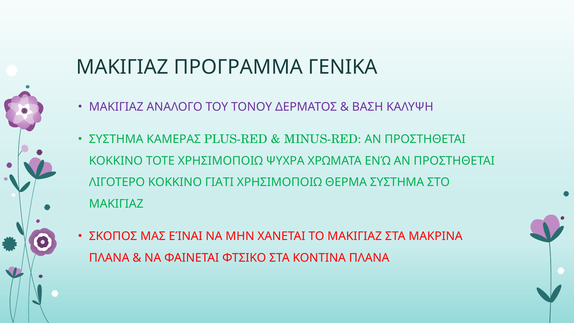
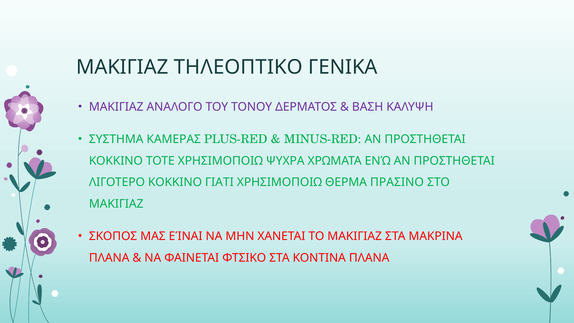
ΠΡΟΓΡΑΜΜΑ: ΠΡΟΓΡΑΜΜΑ -> ΤΗΛΕΟΠΤΙΚΟ (238, 67)
ΘΕΡΜΑ ΣΥΣΤΗΜΑ: ΣΥΣΤΗΜΑ -> ΠΡΑΣΙΝΟ (397, 182)
